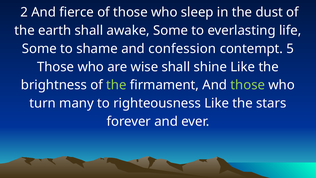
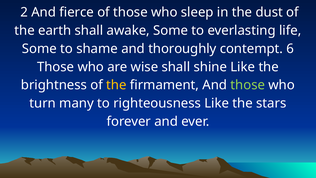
confession: confession -> thoroughly (182, 49)
5: 5 -> 6 (290, 49)
the colour: light green -> yellow (116, 85)
